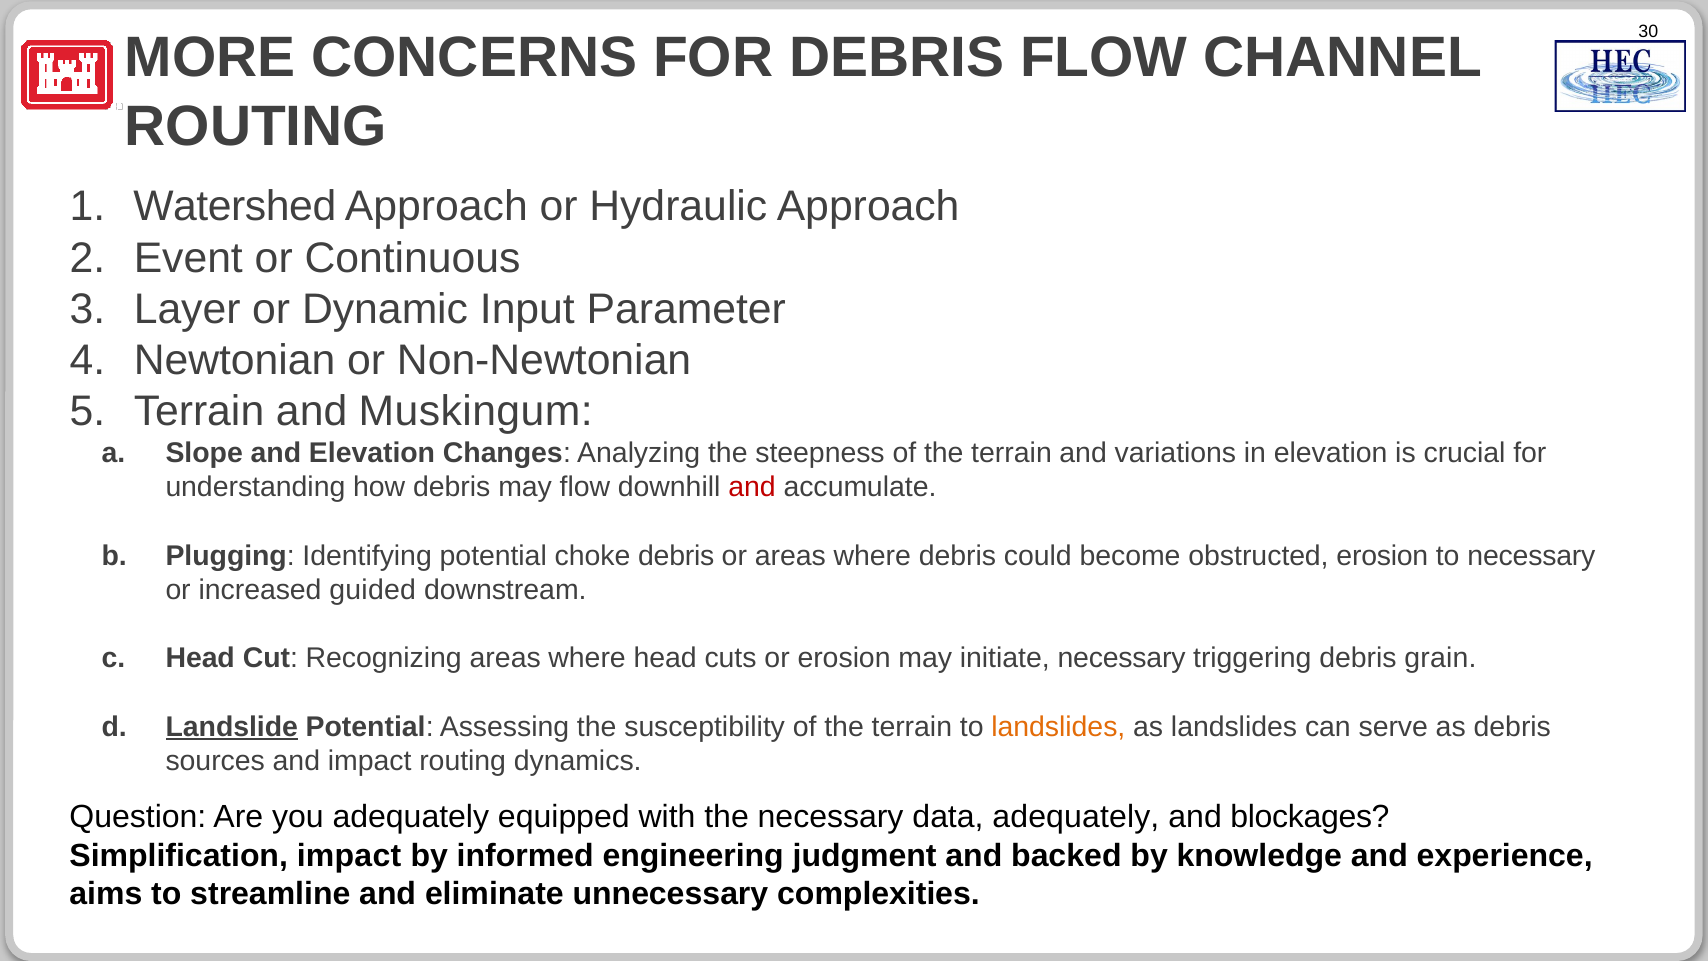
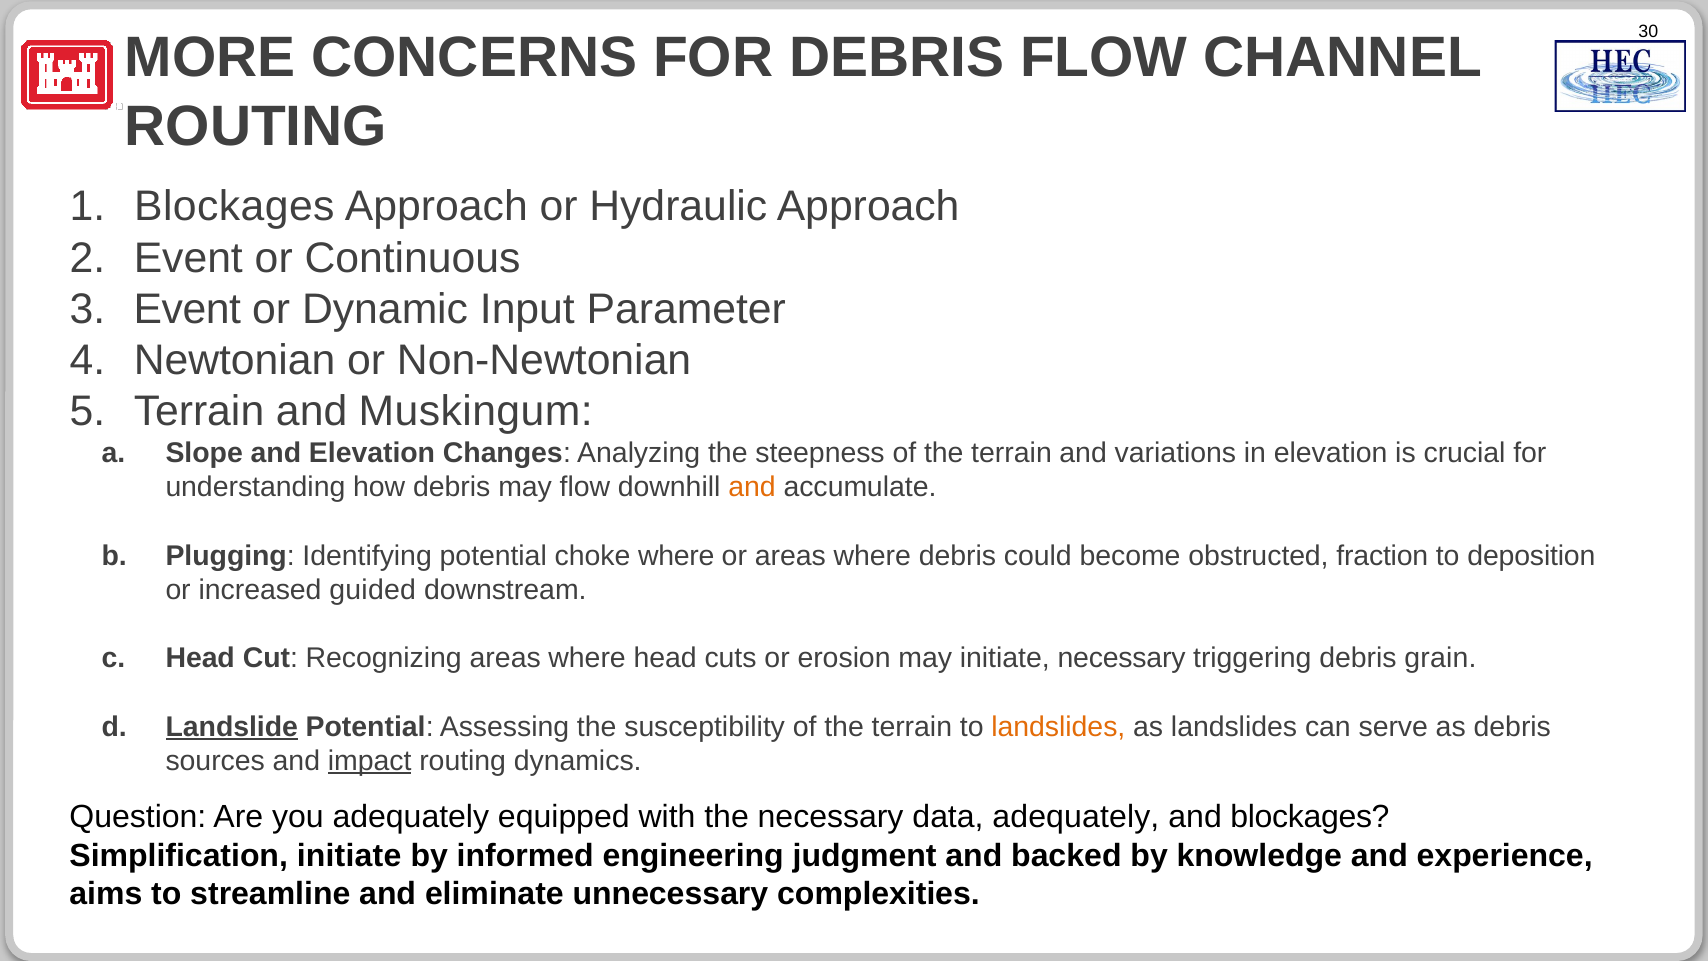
Watershed: Watershed -> Blockages (234, 207)
Layer: Layer -> Event (187, 309)
and colour: red -> orange (752, 487)
choke debris: debris -> where (676, 556)
obstructed erosion: erosion -> fraction (1382, 556)
to necessary: necessary -> deposition (1531, 556)
impact underline: none -> present (370, 761)
Simplification impact: impact -> initiate (349, 855)
